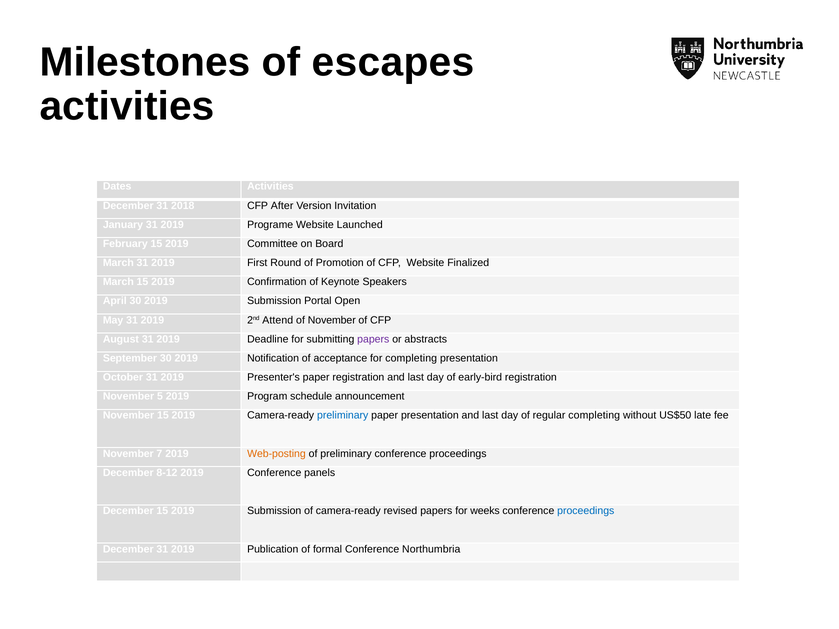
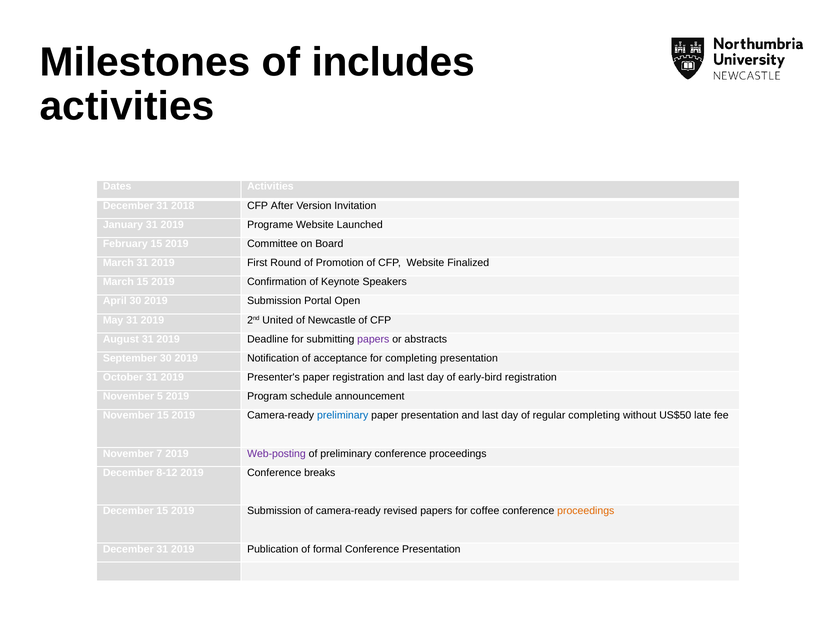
escapes: escapes -> includes (393, 62)
Attend: Attend -> United (278, 320)
of November: November -> Newcastle (332, 320)
Web-posting colour: orange -> purple (276, 454)
panels: panels -> breaks (320, 473)
weeks: weeks -> coffee (485, 511)
proceedings colour: blue -> orange (586, 511)
Conference Northumbria: Northumbria -> Presentation (431, 549)
